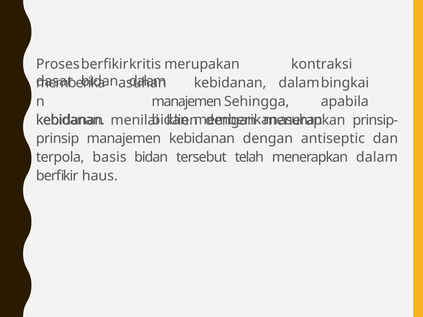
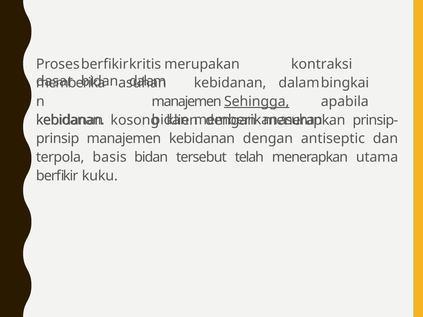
Sehingga underline: none -> present (257, 101)
menilai: menilai -> kosong (135, 120)
menerapkan dalam: dalam -> utama (377, 157)
haus: haus -> kuku (100, 176)
